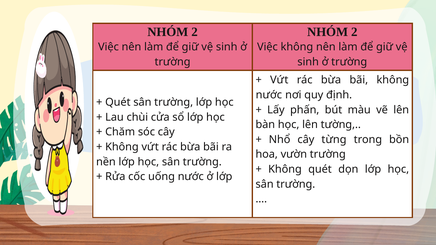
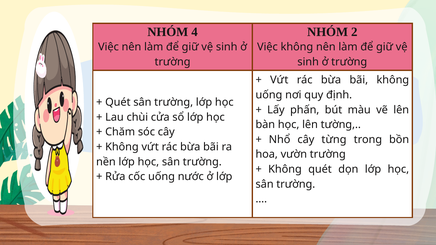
2: 2 -> 4 (195, 32)
nước: nước -> uống (269, 95)
